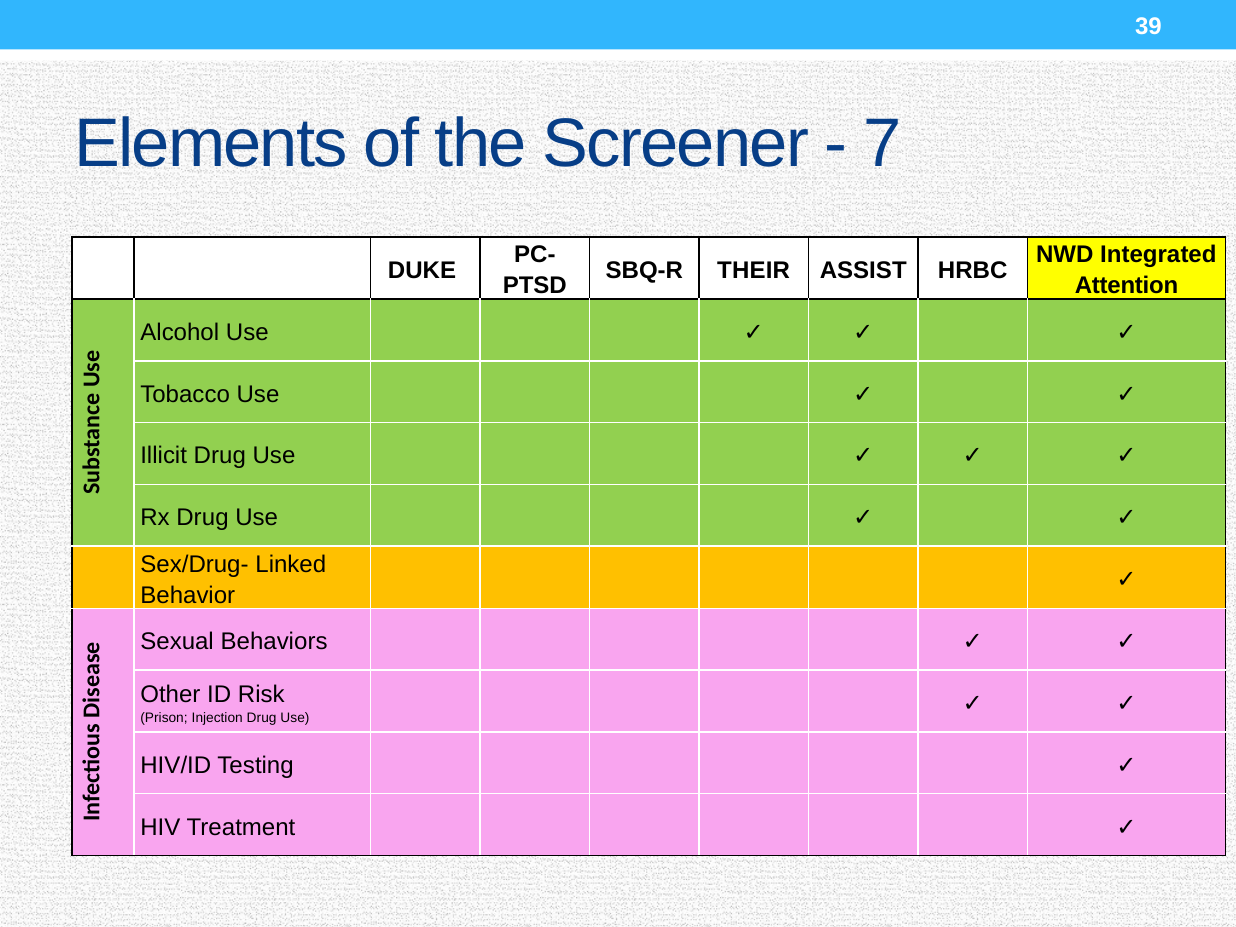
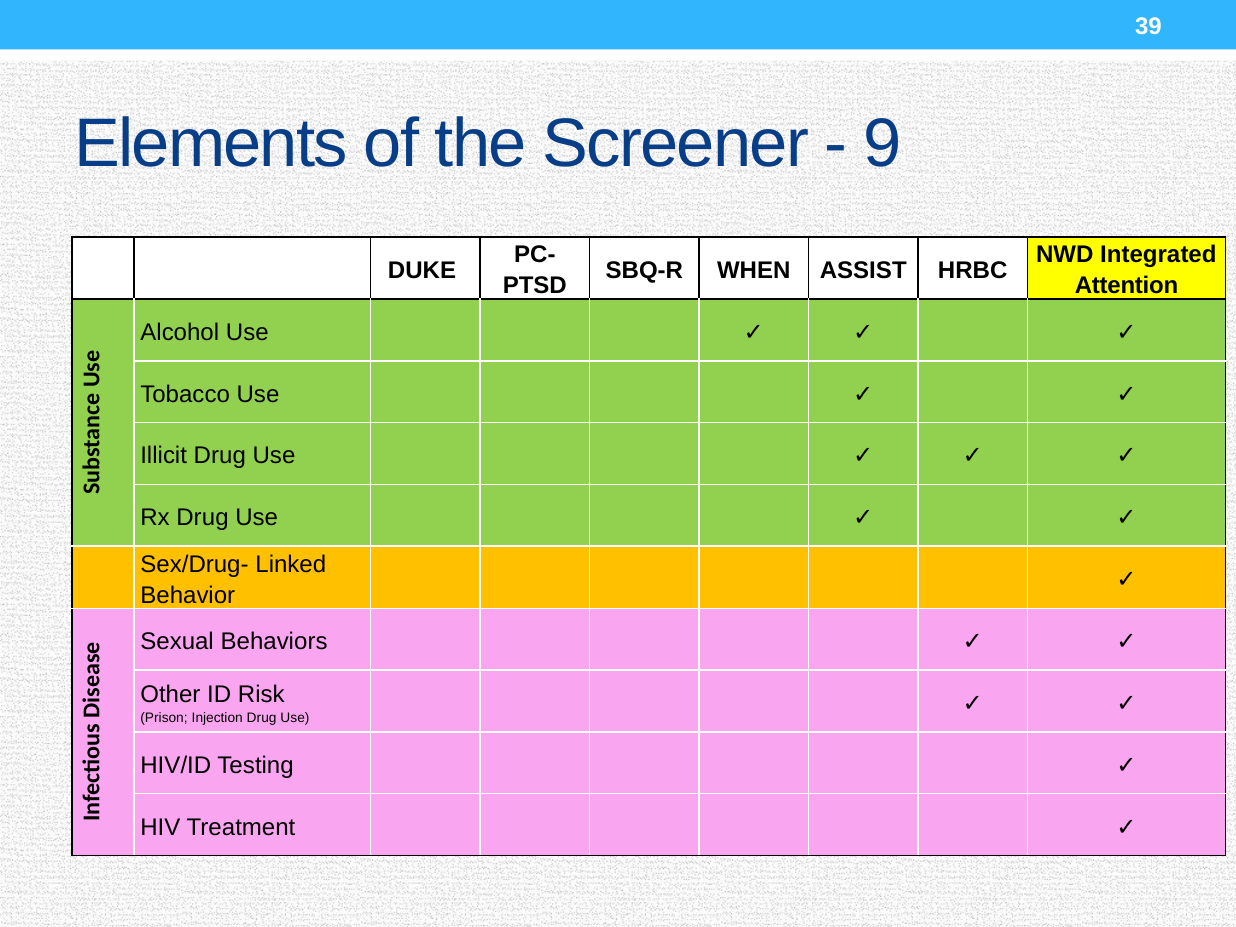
7: 7 -> 9 (882, 144)
THEIR: THEIR -> WHEN (754, 270)
